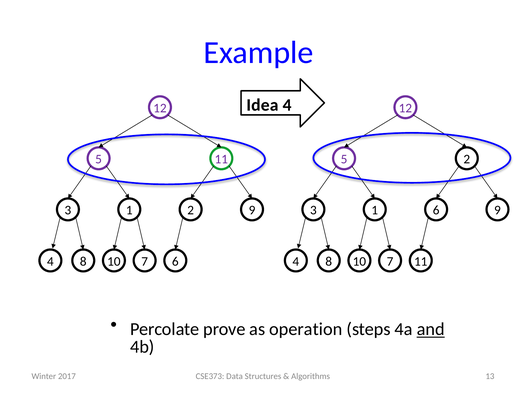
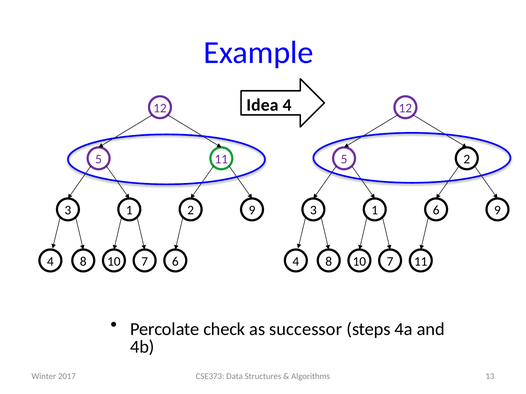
prove: prove -> check (224, 330)
operation: operation -> successor (306, 330)
and underline: present -> none (431, 330)
